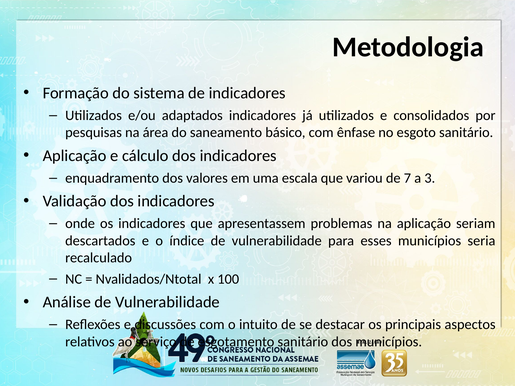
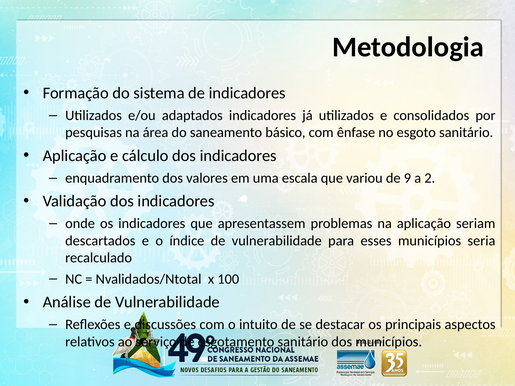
7: 7 -> 9 (407, 178)
3: 3 -> 2 (430, 178)
